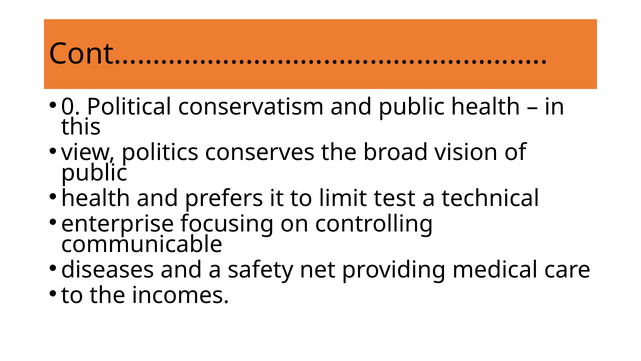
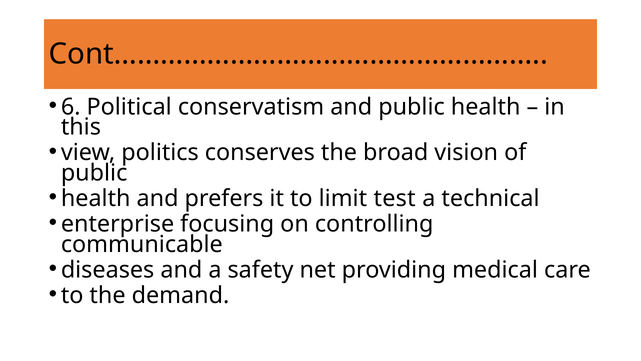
0: 0 -> 6 (71, 107)
incomes: incomes -> demand (180, 295)
